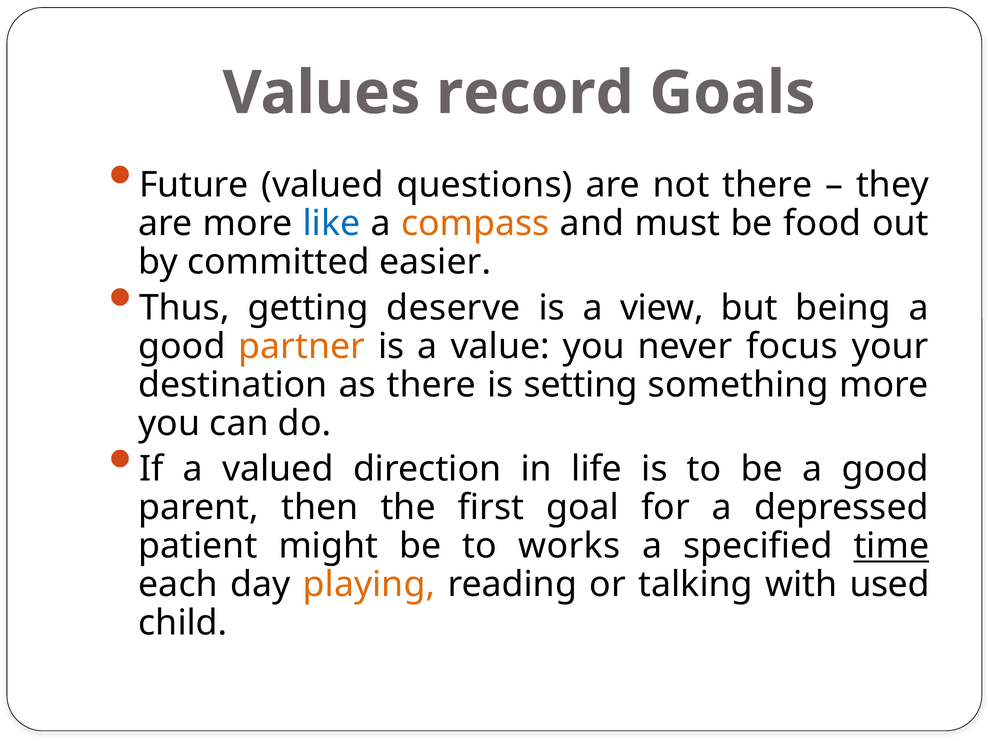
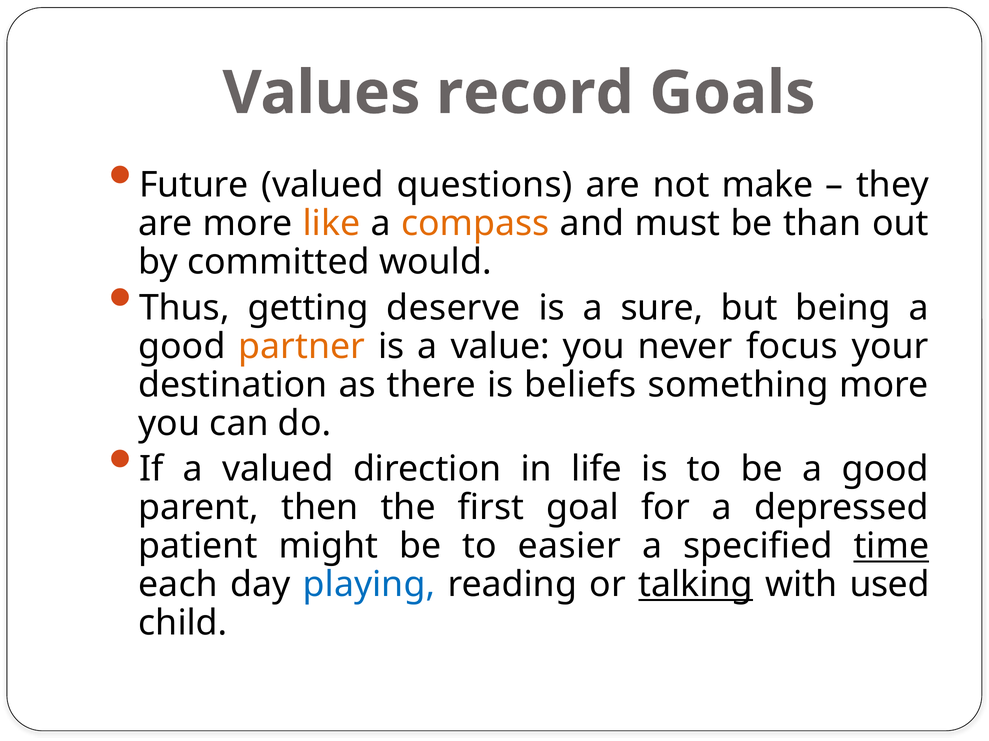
not there: there -> make (768, 185)
like colour: blue -> orange (331, 224)
food: food -> than (822, 224)
easier: easier -> would (435, 262)
view: view -> sure (662, 308)
setting: setting -> beliefs (580, 385)
works: works -> easier (569, 547)
playing colour: orange -> blue (369, 585)
talking underline: none -> present (696, 585)
